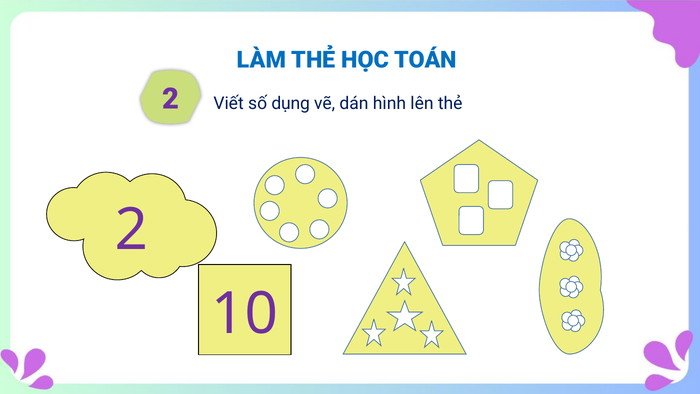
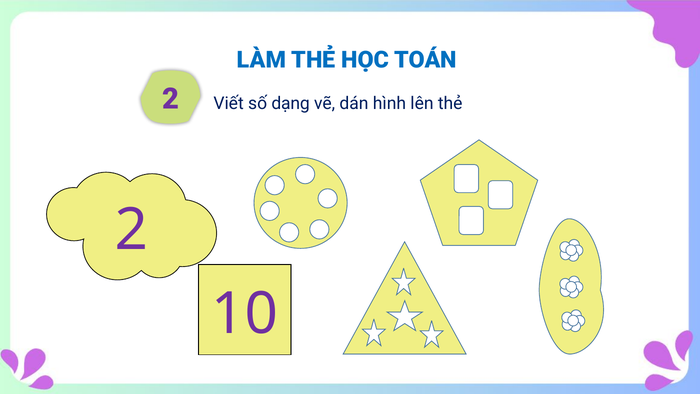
dụng: dụng -> dạng (291, 103)
